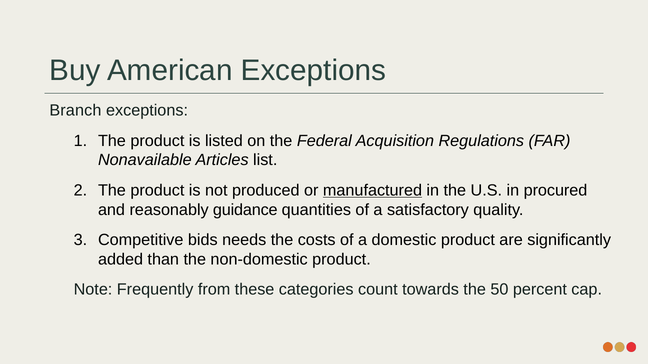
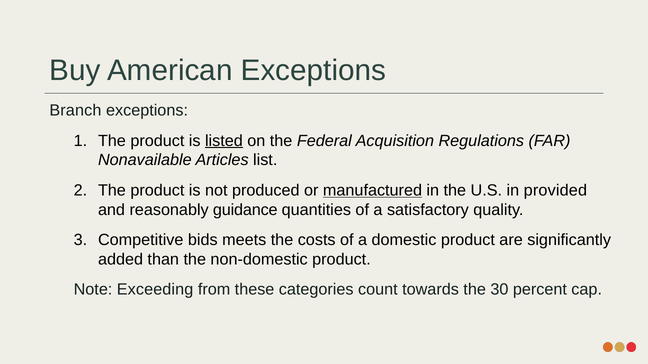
listed underline: none -> present (224, 141)
procured: procured -> provided (555, 191)
needs: needs -> meets (244, 240)
Frequently: Frequently -> Exceeding (155, 290)
50: 50 -> 30 (499, 290)
